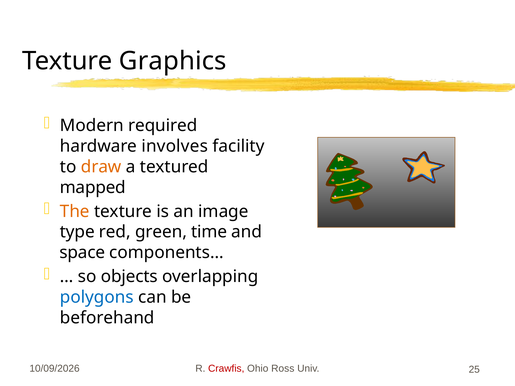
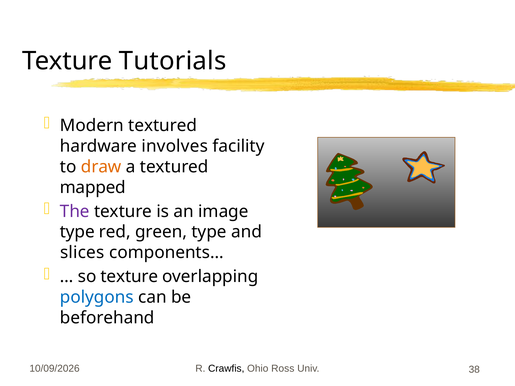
Graphics: Graphics -> Tutorials (173, 61)
Modern required: required -> textured (163, 126)
The colour: orange -> purple (75, 211)
green time: time -> type (209, 232)
space: space -> slices (82, 253)
so objects: objects -> texture (129, 277)
Crawfis colour: red -> black (226, 369)
25: 25 -> 38 (474, 370)
